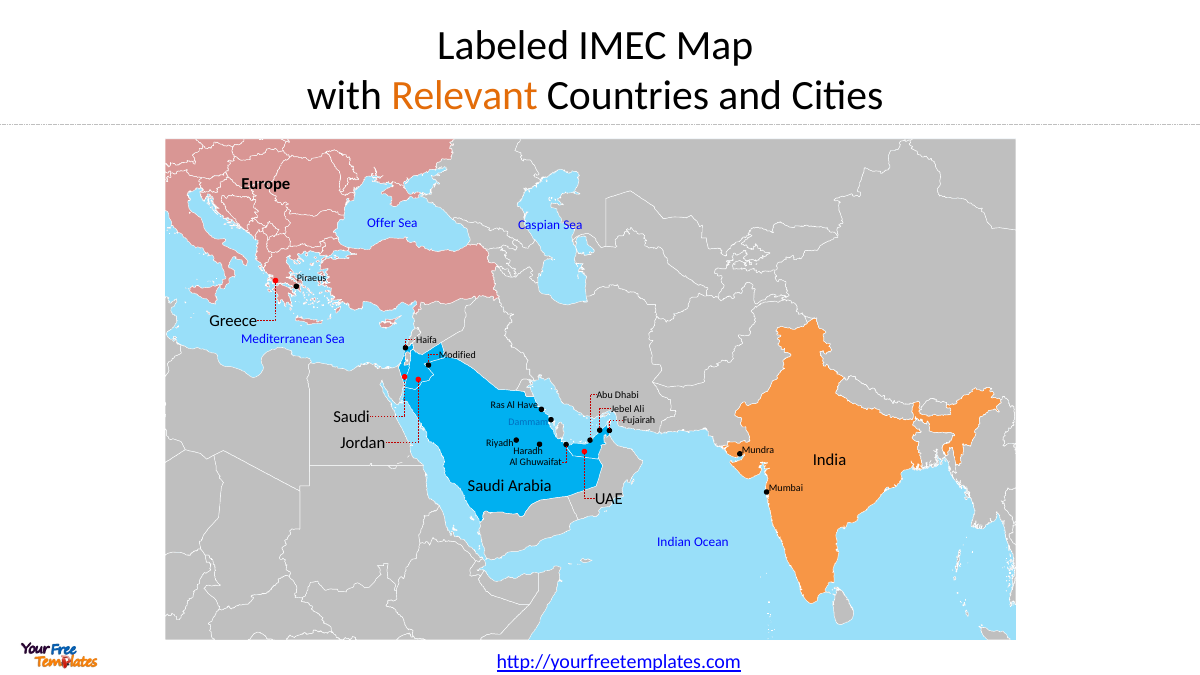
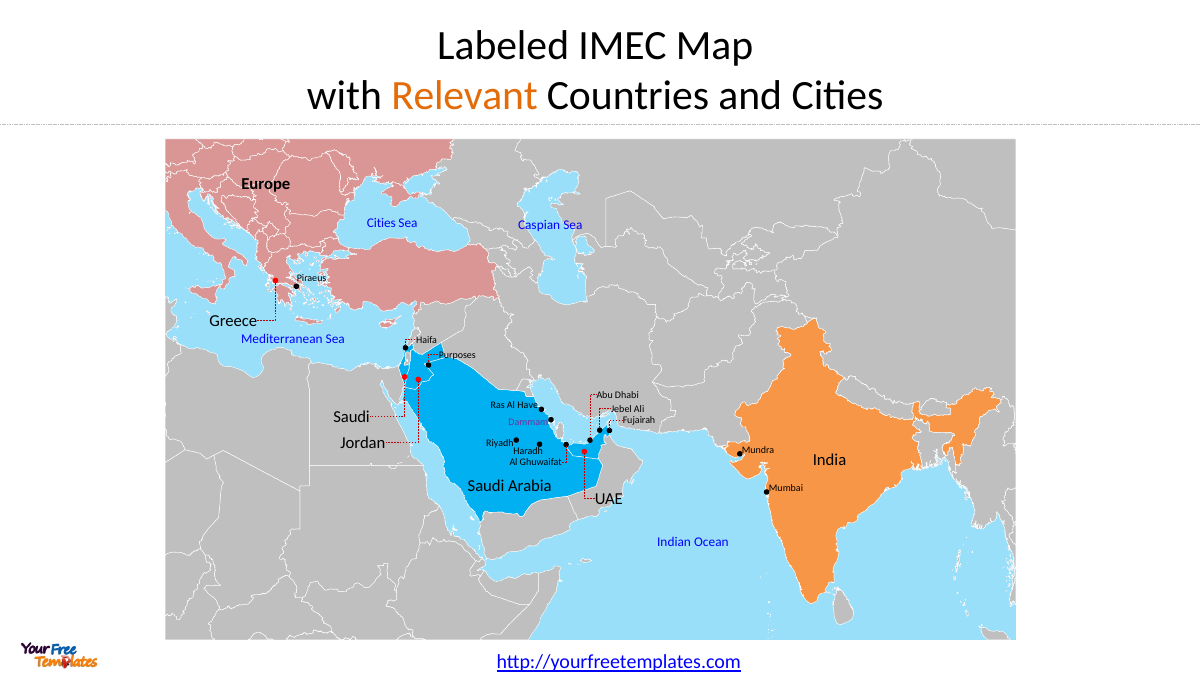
Offer: Offer -> Cities (381, 223)
Modified: Modified -> Purposes (457, 355)
Dammam colour: blue -> purple (528, 422)
